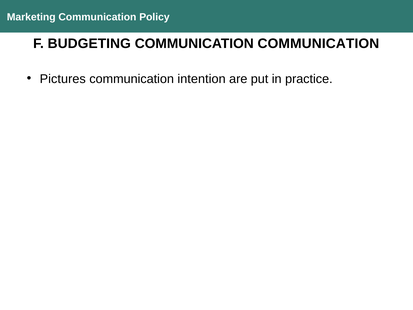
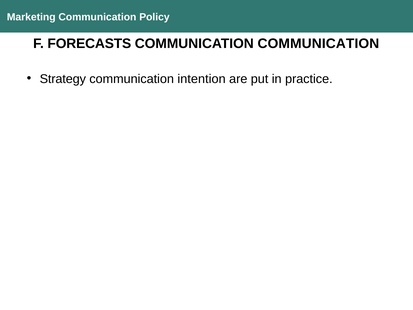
BUDGETING: BUDGETING -> FORECASTS (89, 44)
Pictures: Pictures -> Strategy (63, 79)
